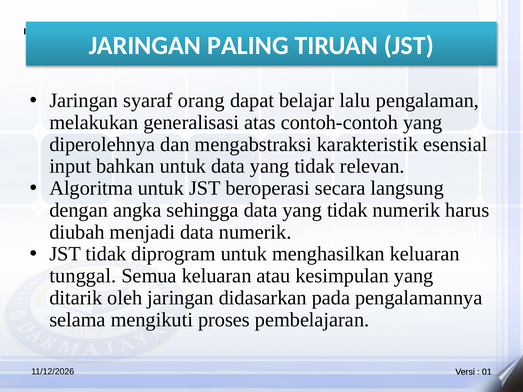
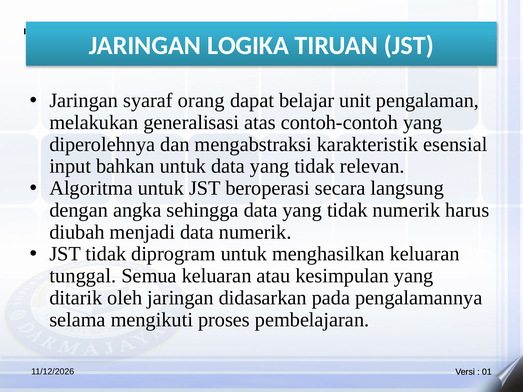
PALING: PALING -> LOGIKA (248, 46)
lalu: lalu -> unit (355, 101)
